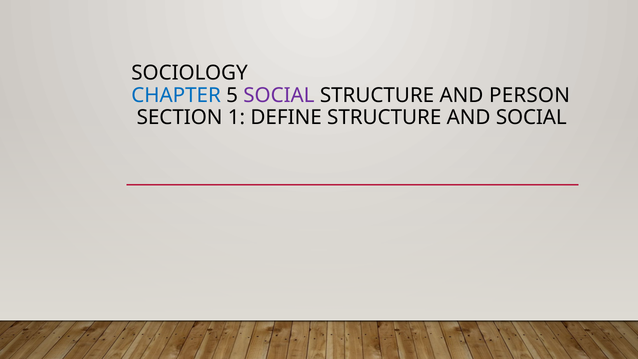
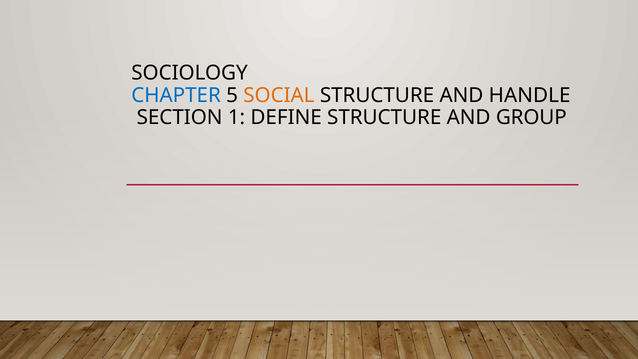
SOCIAL colour: purple -> orange (279, 95)
PERSON: PERSON -> HANDLE (530, 95)
AND SOCIAL: SOCIAL -> GROUP (531, 117)
